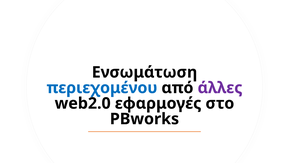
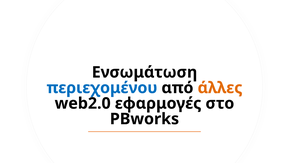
άλλες colour: purple -> orange (220, 88)
